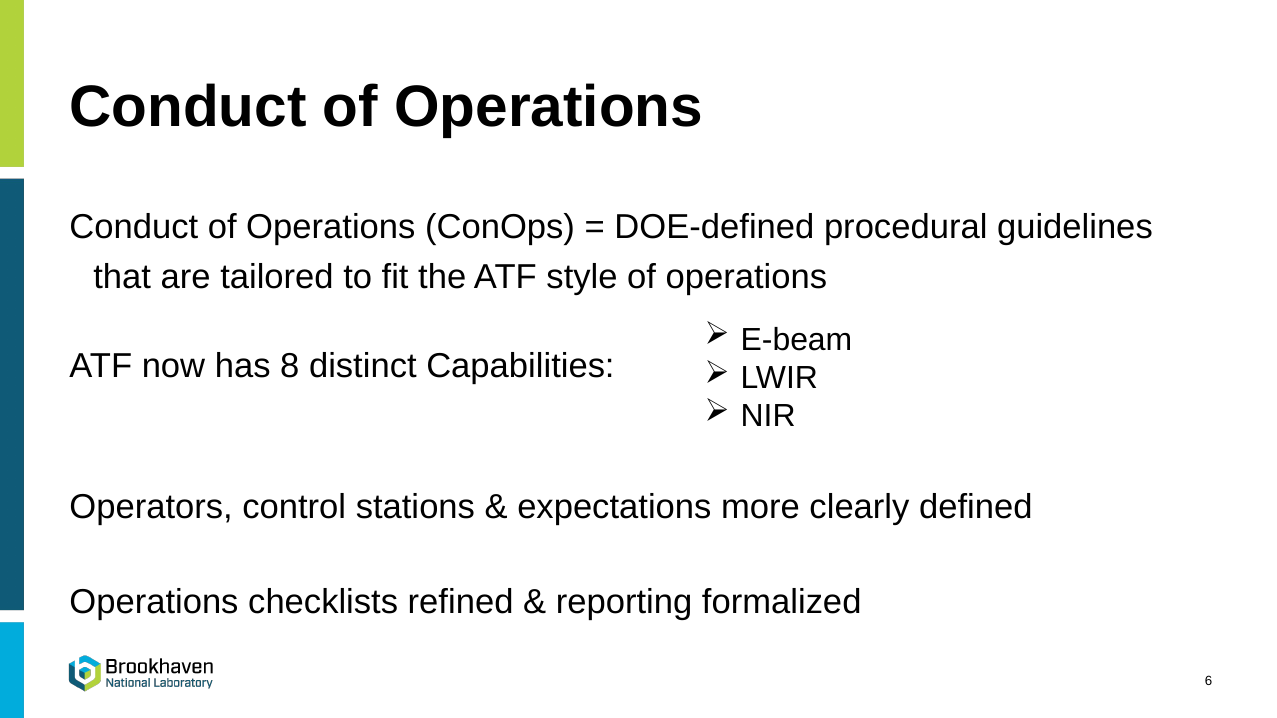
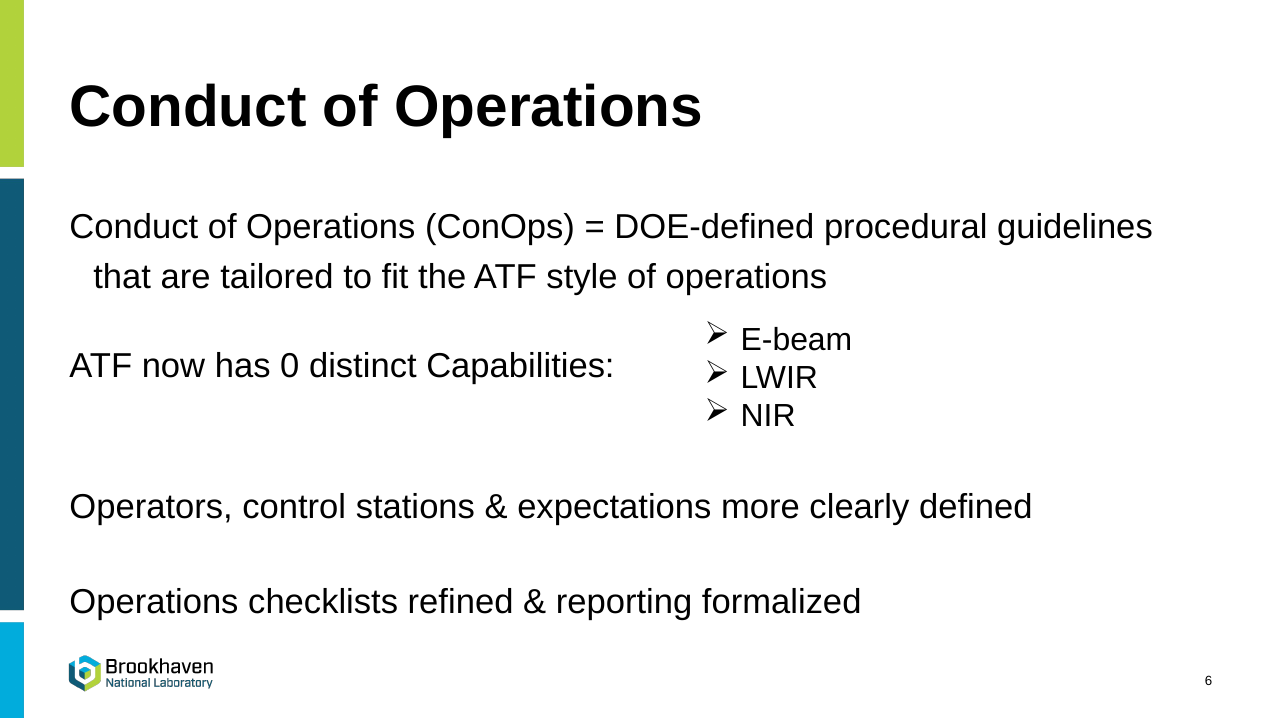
8: 8 -> 0 (290, 366)
